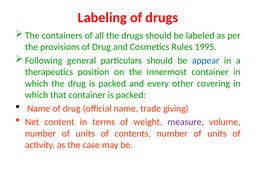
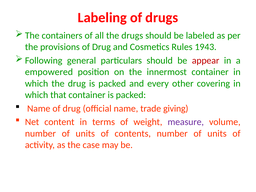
1995: 1995 -> 1943 (206, 47)
appear colour: blue -> red (206, 60)
therapeutics: therapeutics -> empowered (49, 72)
